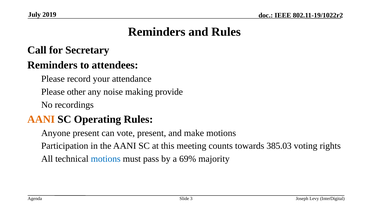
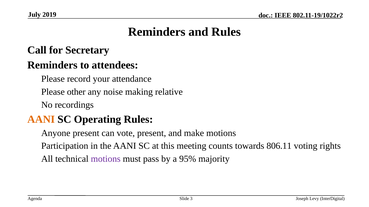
provide: provide -> relative (169, 92)
385.03: 385.03 -> 806.11 (279, 146)
motions colour: blue -> purple (106, 159)
69%: 69% -> 95% (188, 159)
